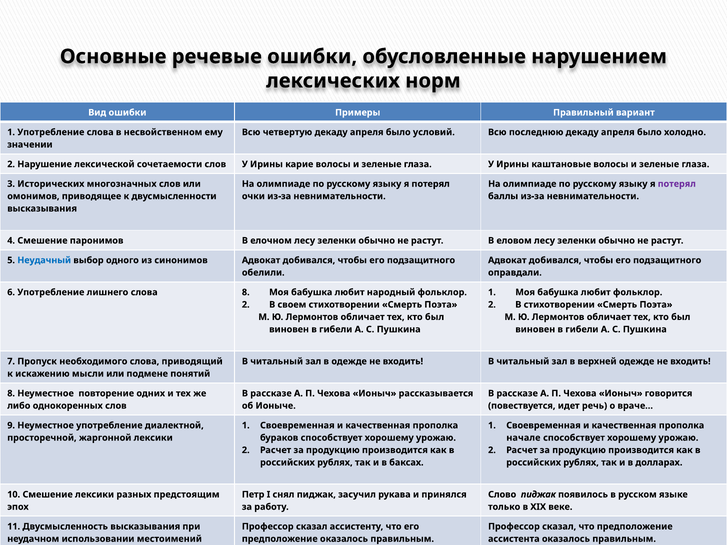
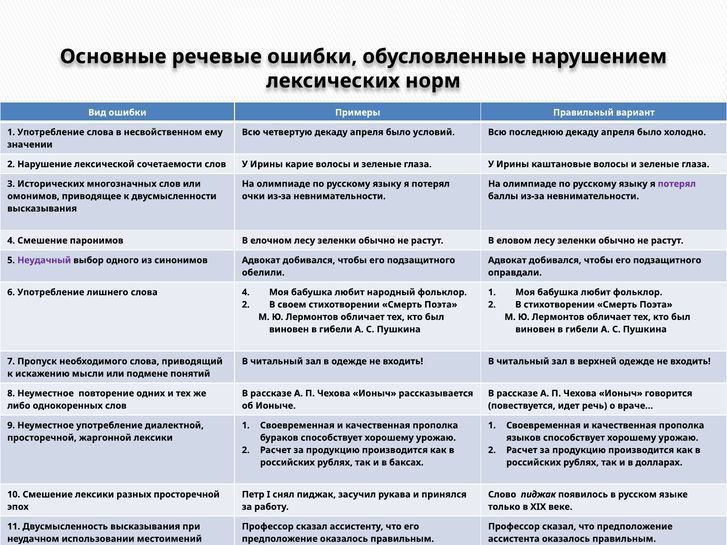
Неудачный colour: blue -> purple (44, 260)
слова 8: 8 -> 4 (246, 292)
начале: начале -> языков (523, 438)
разных предстоящим: предстоящим -> просторечной (187, 495)
